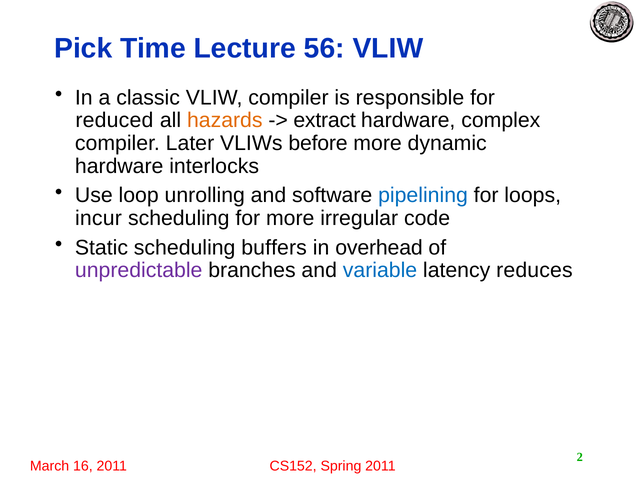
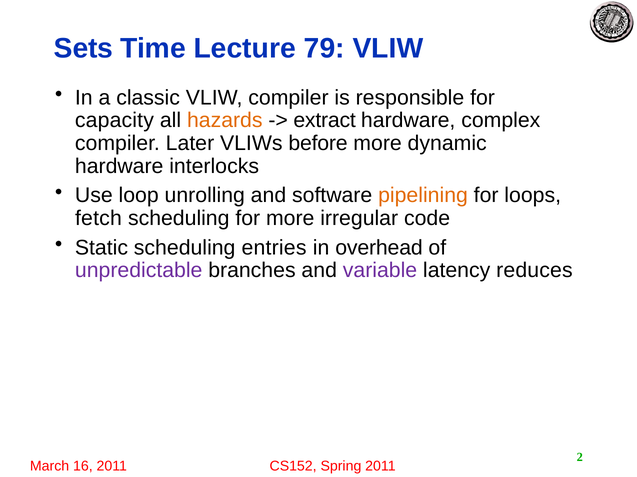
Pick: Pick -> Sets (83, 48)
56: 56 -> 79 (324, 48)
reduced: reduced -> capacity (114, 121)
pipelining colour: blue -> orange (423, 196)
incur: incur -> fetch (98, 219)
buffers: buffers -> entries (274, 248)
variable colour: blue -> purple (380, 271)
